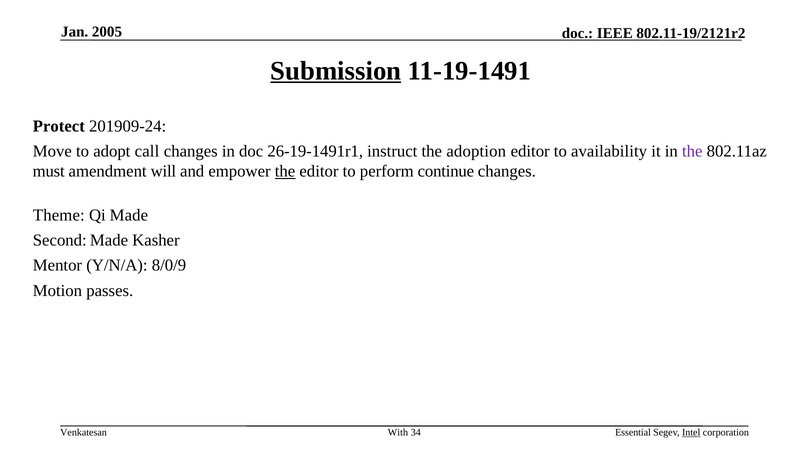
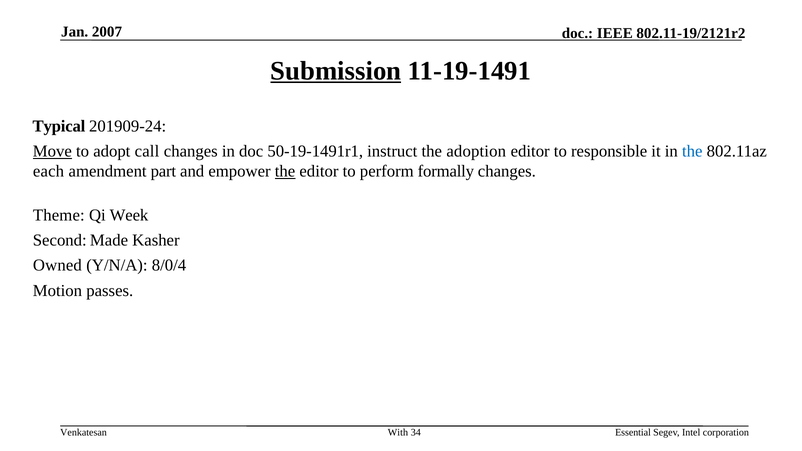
2005: 2005 -> 2007 (107, 32)
Protect: Protect -> Typical (59, 126)
Move underline: none -> present (52, 151)
26-19-1491r1: 26-19-1491r1 -> 50-19-1491r1 (315, 151)
availability: availability -> responsible (609, 151)
the colour: purple -> blue (692, 151)
must: must -> each (49, 171)
will: will -> part (163, 171)
continue: continue -> formally (446, 171)
Qi Made: Made -> Week (129, 215)
Mentor: Mentor -> Owned (57, 266)
8/0/9: 8/0/9 -> 8/0/4 (169, 266)
Intel underline: present -> none (691, 433)
